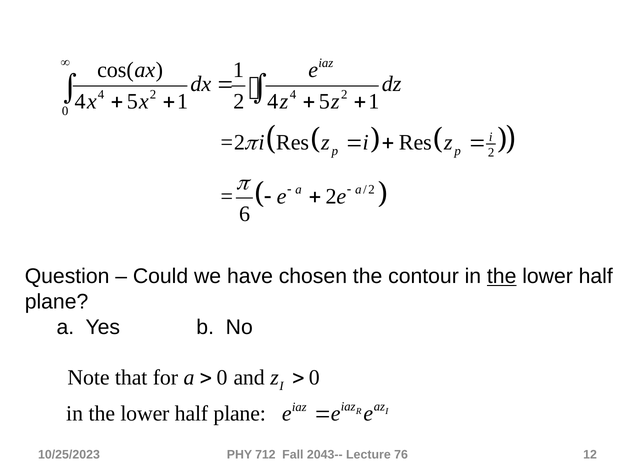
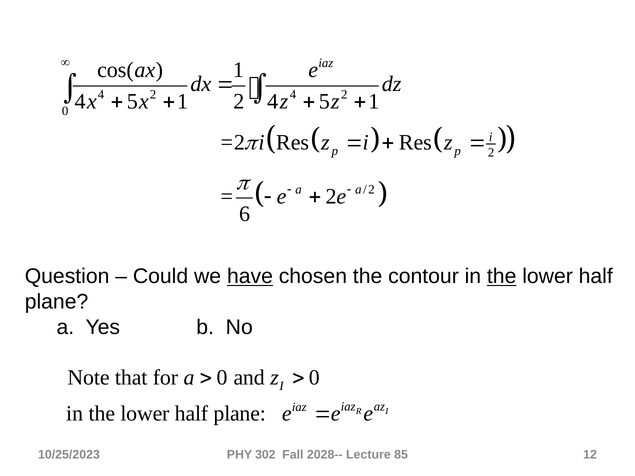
have underline: none -> present (250, 277)
712: 712 -> 302 (265, 455)
2043--: 2043-- -> 2028-- (325, 455)
76: 76 -> 85 (401, 455)
